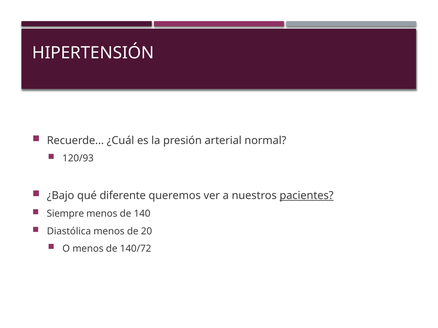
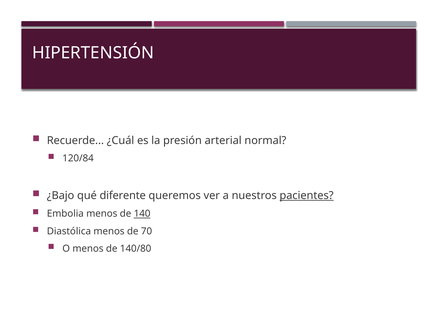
120/93: 120/93 -> 120/84 (78, 159)
Siempre: Siempre -> Embolia (65, 214)
140 underline: none -> present (142, 214)
20: 20 -> 70 (147, 232)
140/72: 140/72 -> 140/80 (136, 249)
